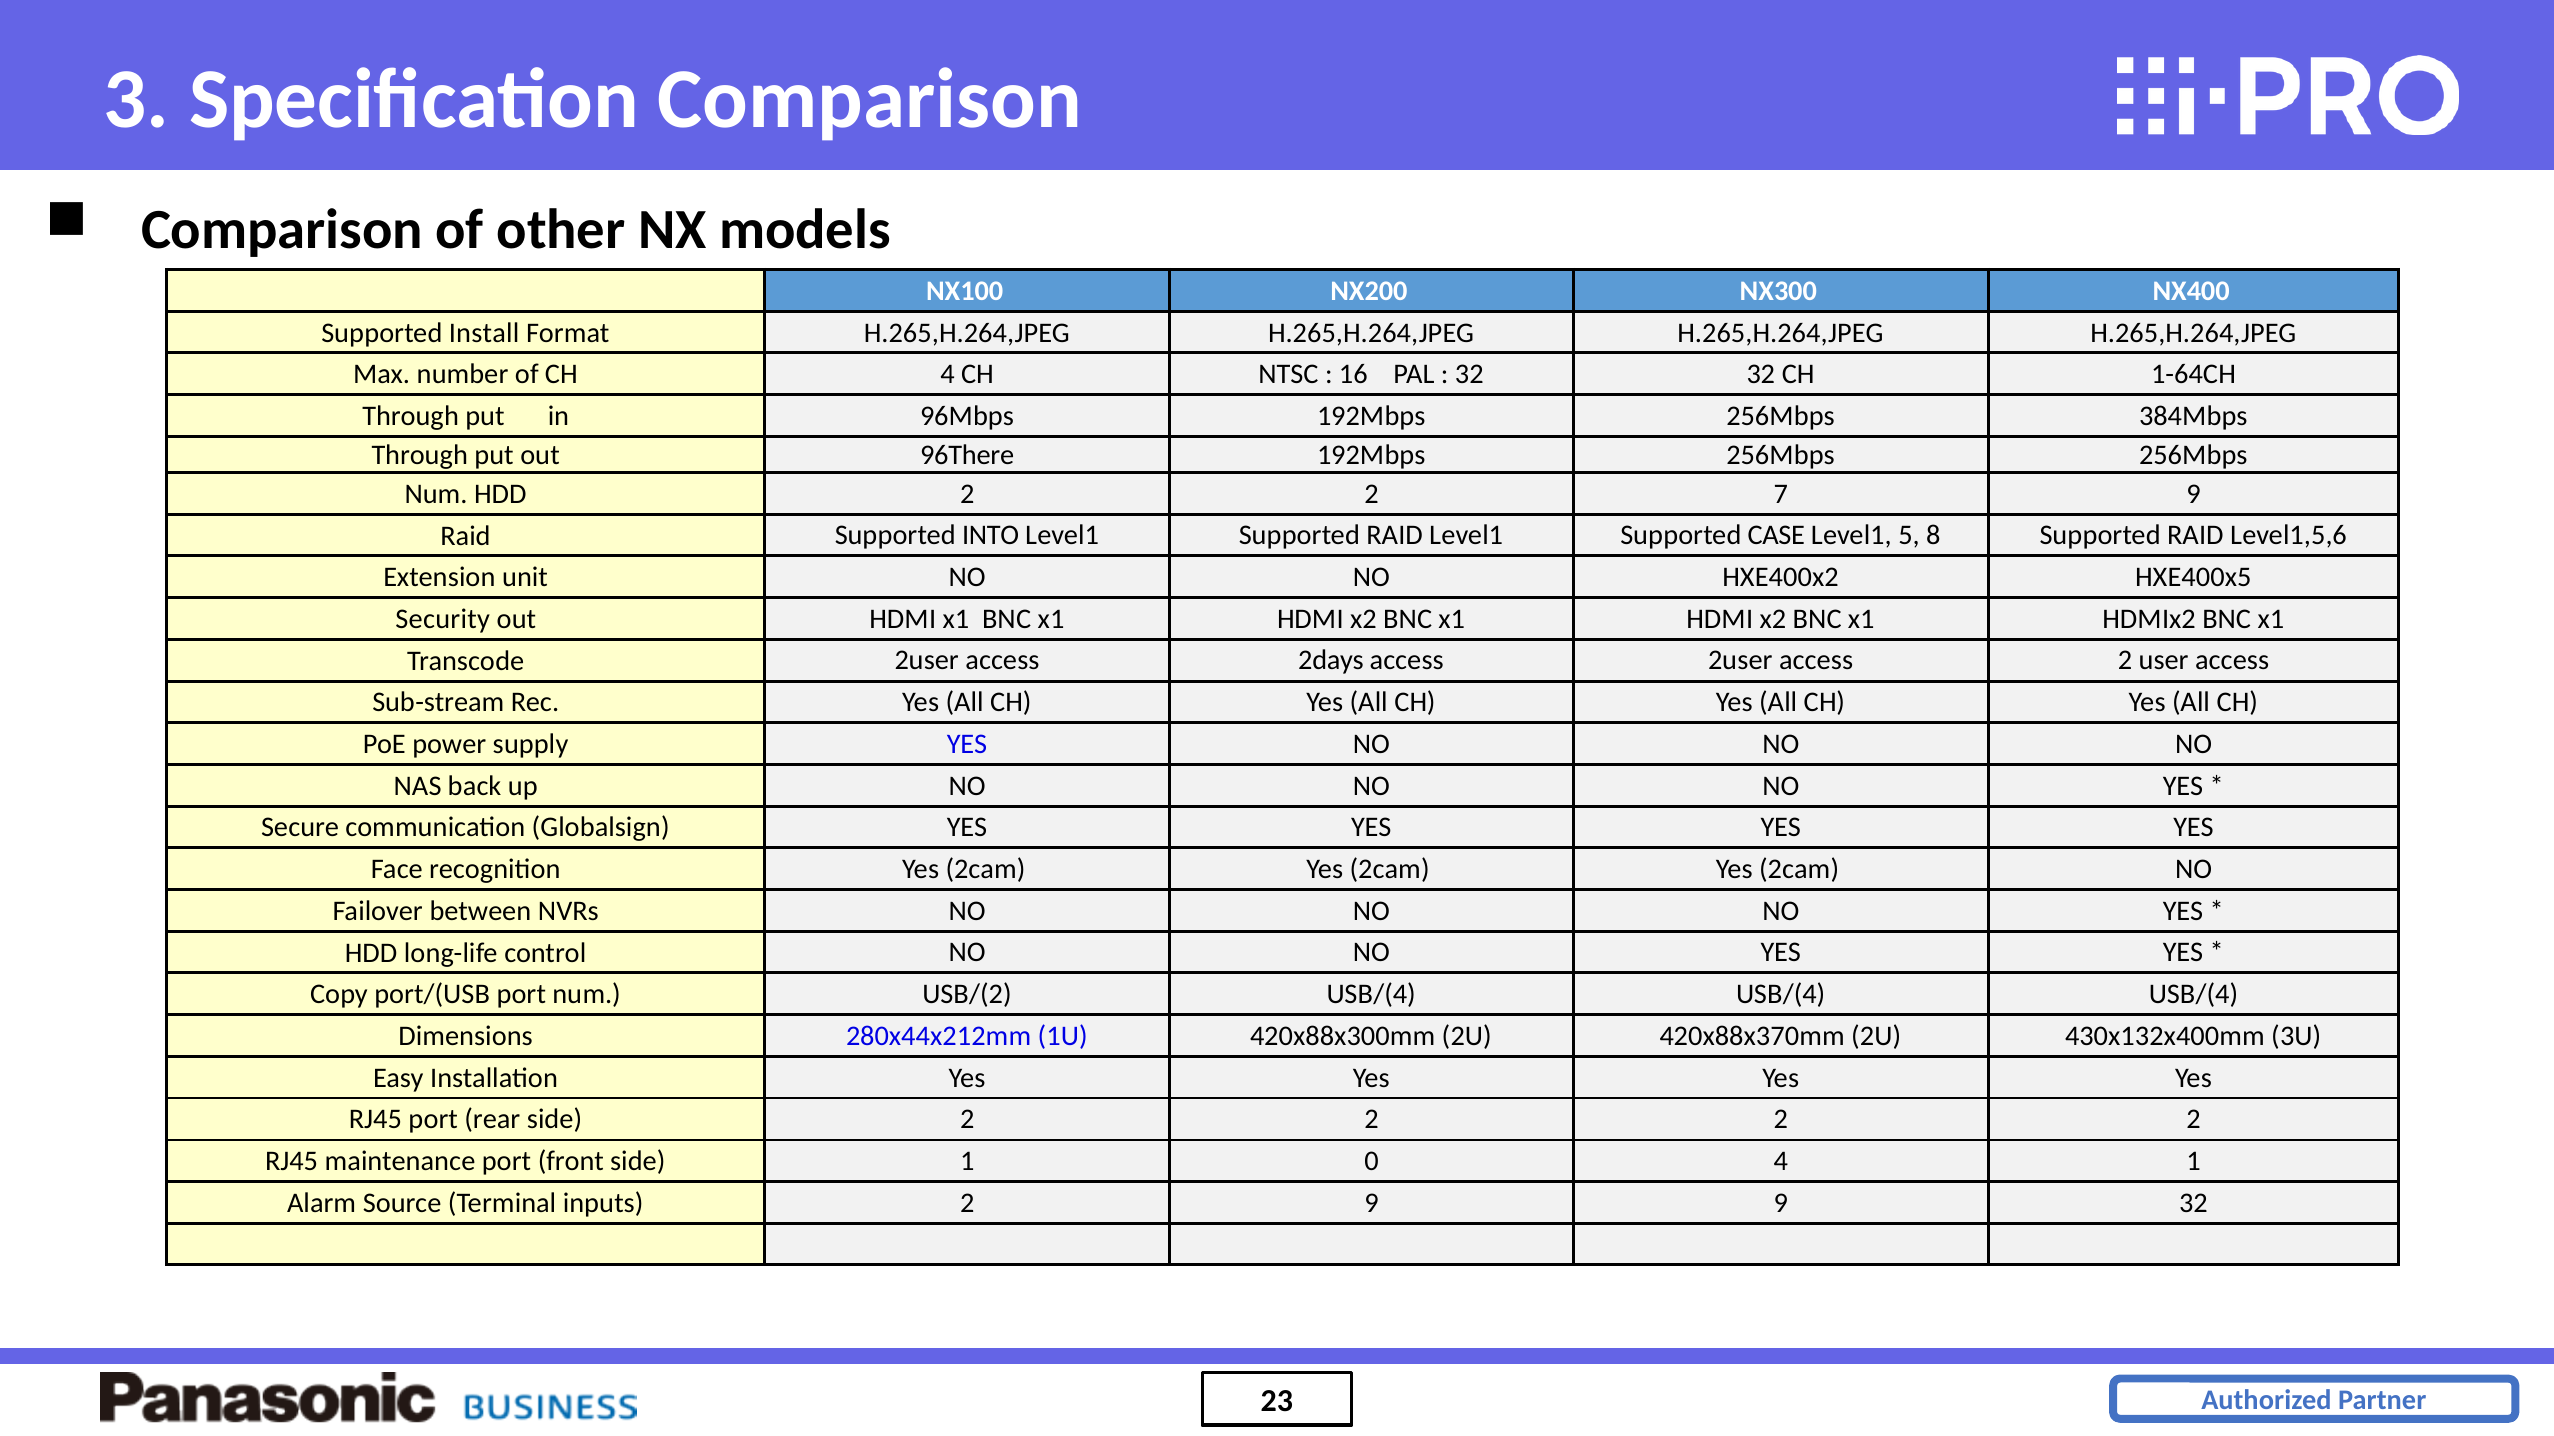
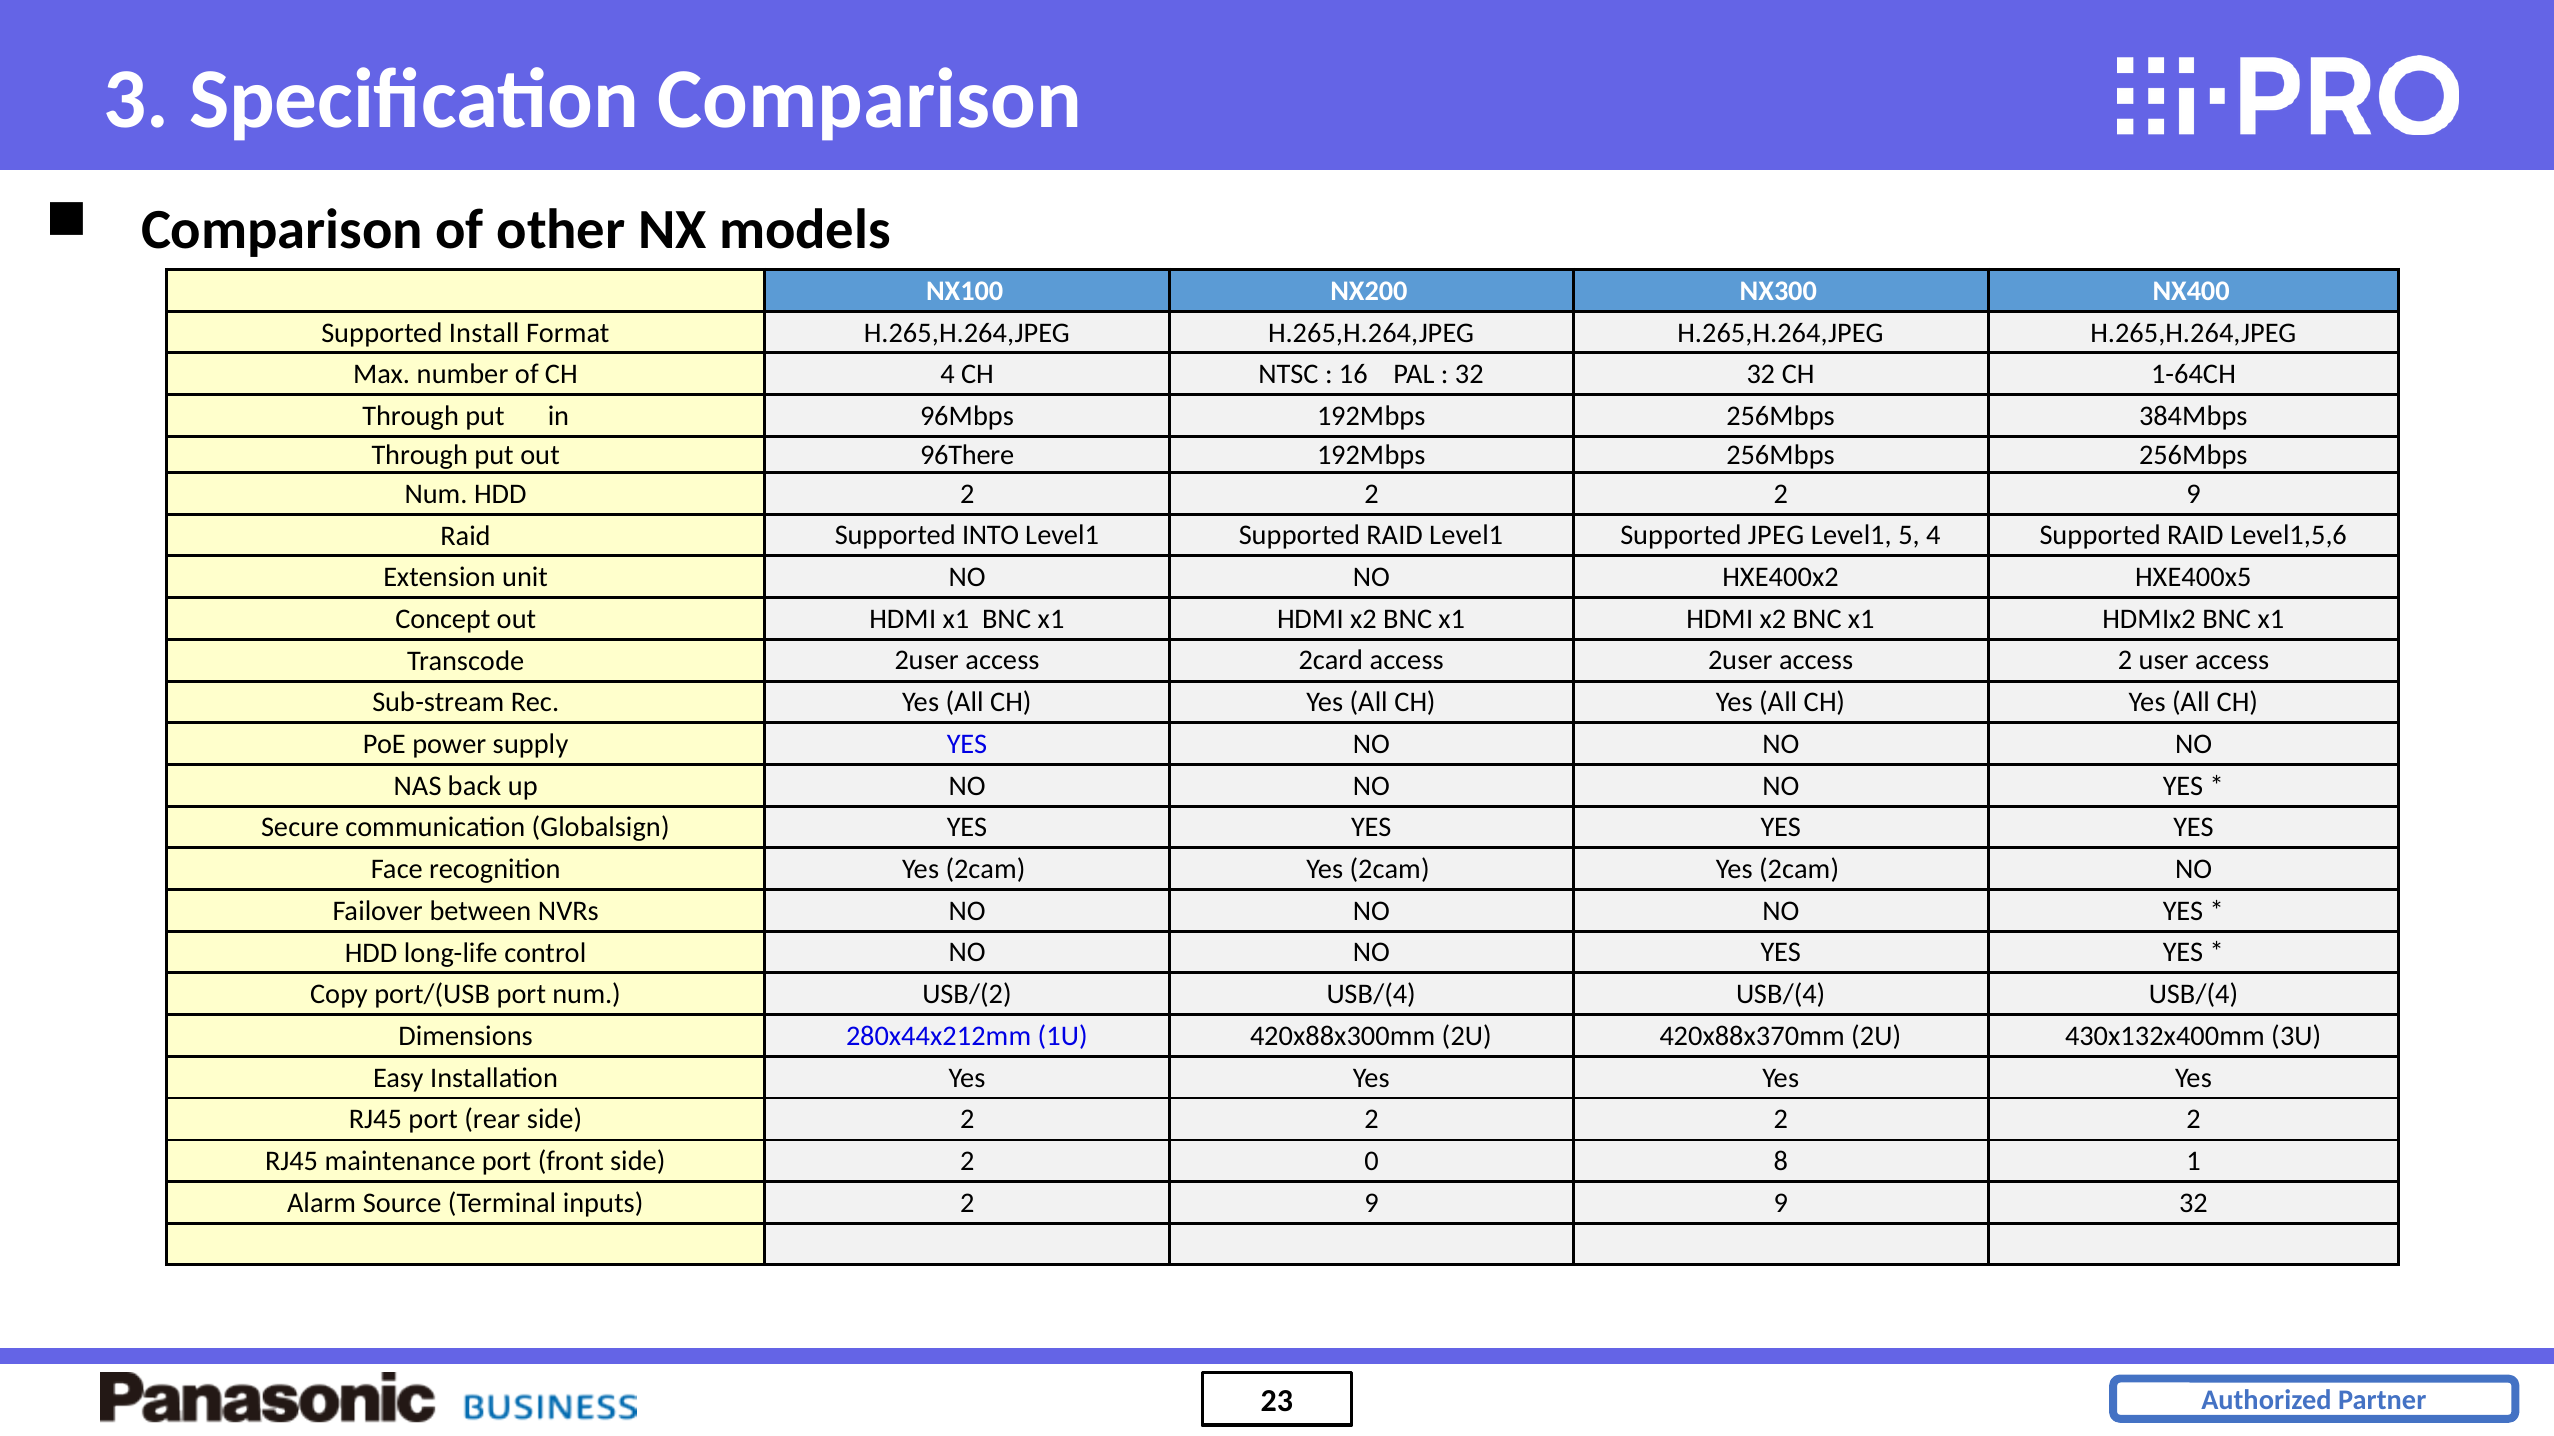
HDD 2 2 7: 7 -> 2 (1781, 494)
CASE: CASE -> JPEG (1776, 536)
5 8: 8 -> 4 (1933, 536)
Security: Security -> Concept (443, 619)
2days: 2days -> 2card (1331, 661)
front side 1: 1 -> 2 (967, 1162)
0 4: 4 -> 8 (1781, 1162)
